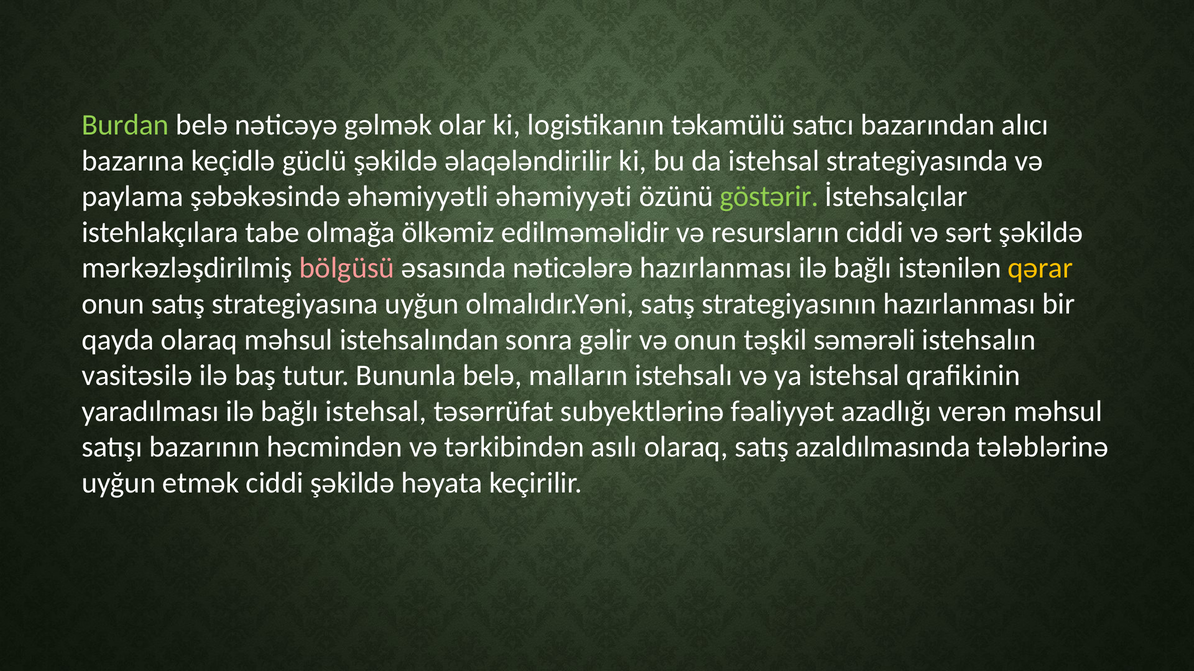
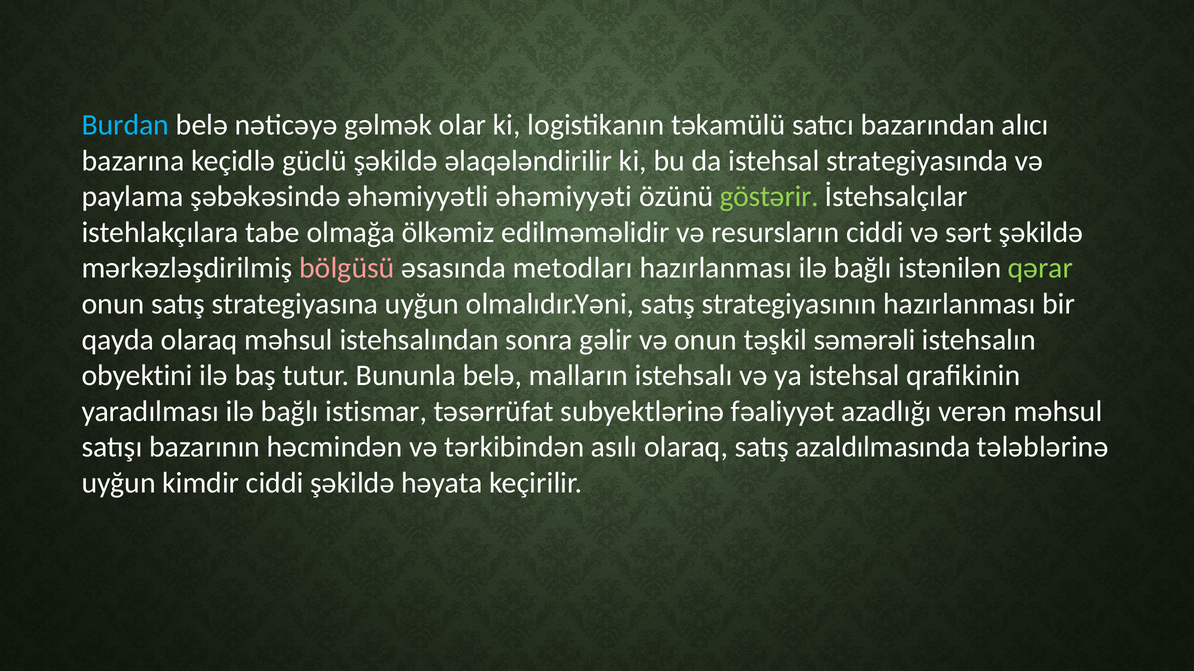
Burdan colour: light green -> light blue (125, 125)
nəticələrə: nəticələrə -> metodları (573, 268)
qərar colour: yellow -> light green (1040, 268)
vasitəsilə: vasitəsilə -> obyektini (137, 376)
bağlı istehsal: istehsal -> istismar (376, 412)
etmək: etmək -> kimdir (201, 483)
